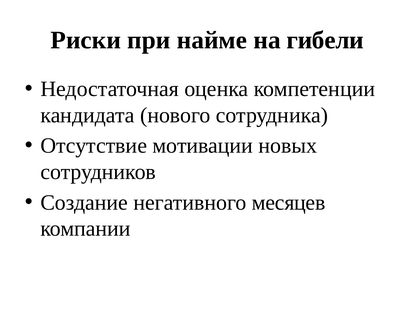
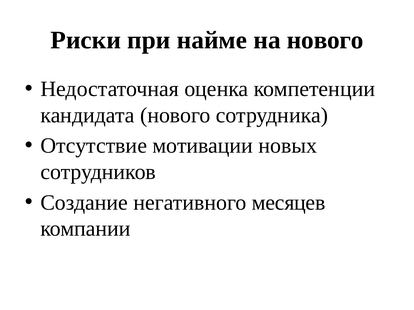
на гибели: гибели -> нового (325, 40)
